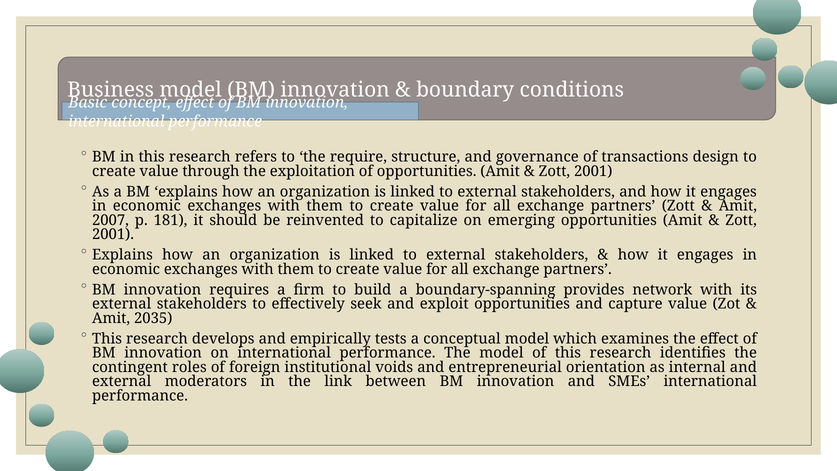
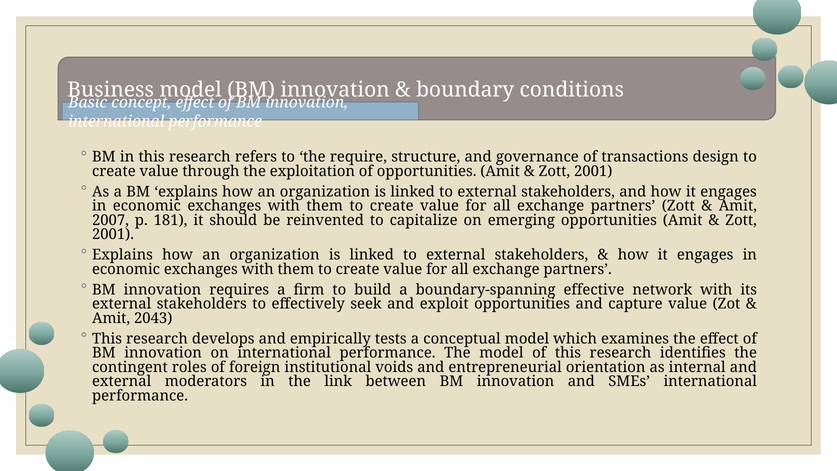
provides: provides -> effective (594, 290)
2035: 2035 -> 2043 (153, 318)
